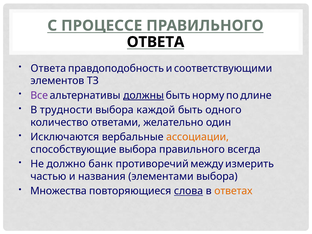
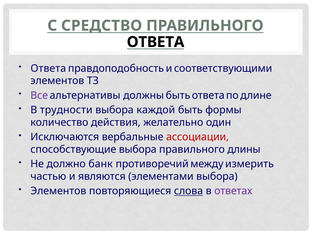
ПРОЦЕССЕ: ПРОЦЕССЕ -> СРЕДСТВО (102, 26)
должны underline: present -> none (144, 95)
быть норму: норму -> ответа (208, 95)
одного: одного -> формы (223, 110)
ответами: ответами -> действия (116, 122)
ассоциации colour: orange -> red (198, 137)
всегда: всегда -> длины (244, 149)
названия: названия -> являются (102, 176)
Множества: Множества -> Элементов (58, 191)
ответах colour: orange -> purple (233, 191)
